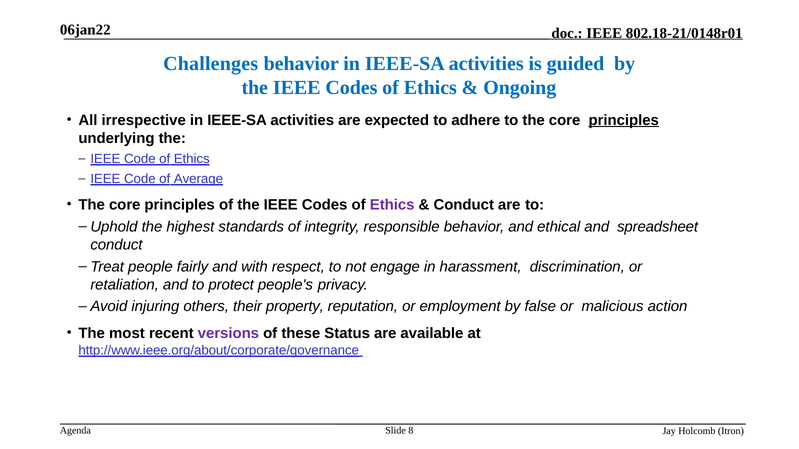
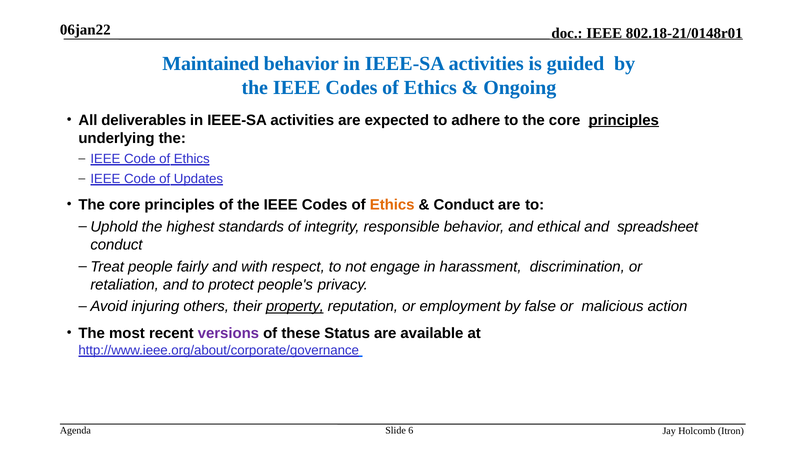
Challenges: Challenges -> Maintained (211, 64)
irrespective: irrespective -> deliverables (144, 120)
Average: Average -> Updates (198, 179)
Ethics colour: purple -> orange (392, 205)
property underline: none -> present (295, 307)
8: 8 -> 6 (411, 431)
